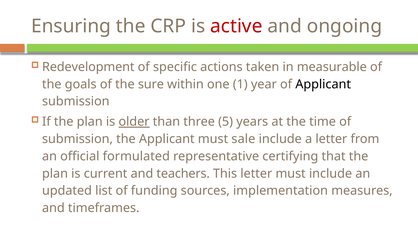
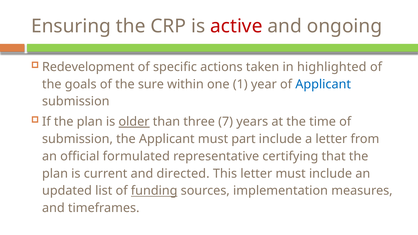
measurable: measurable -> highlighted (332, 67)
Applicant colour: black -> blue (323, 84)
5: 5 -> 7 (226, 122)
sale: sale -> part (243, 139)
teachers: teachers -> directed (183, 174)
funding underline: none -> present (154, 191)
